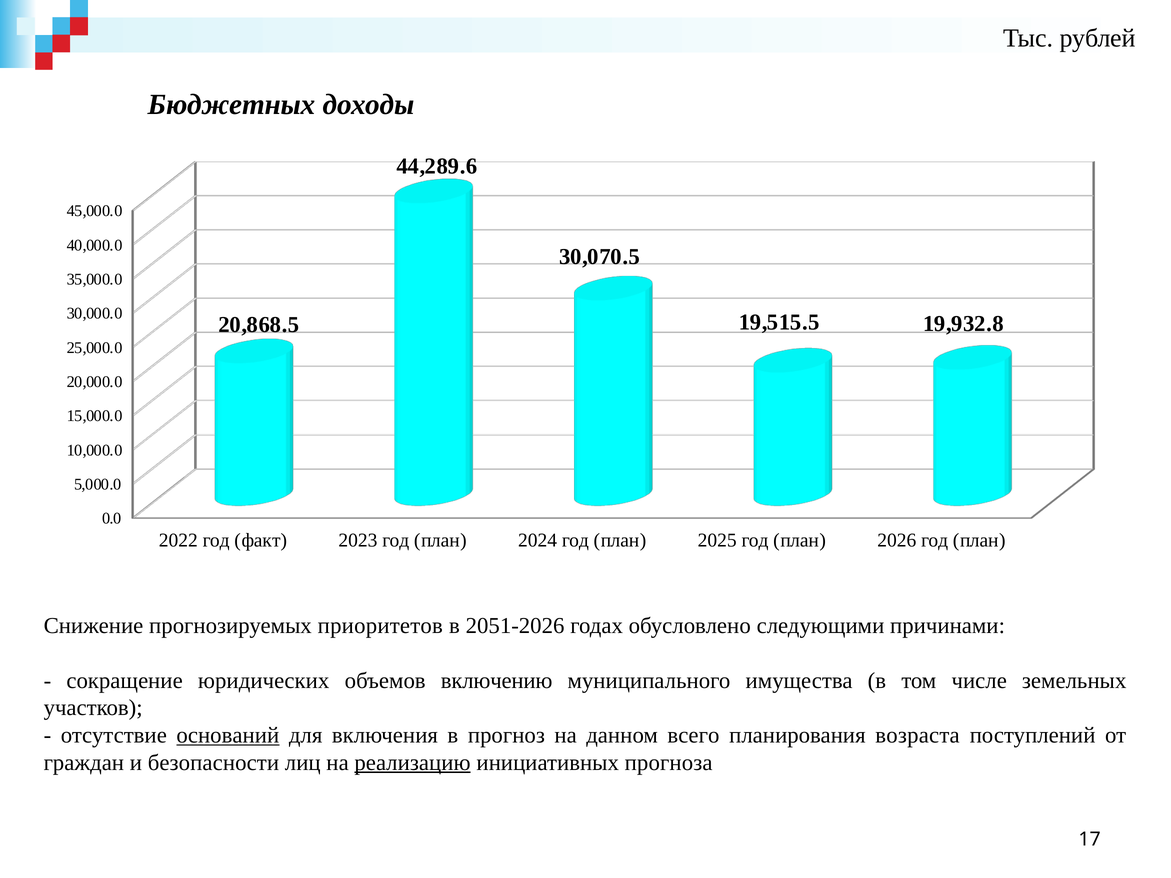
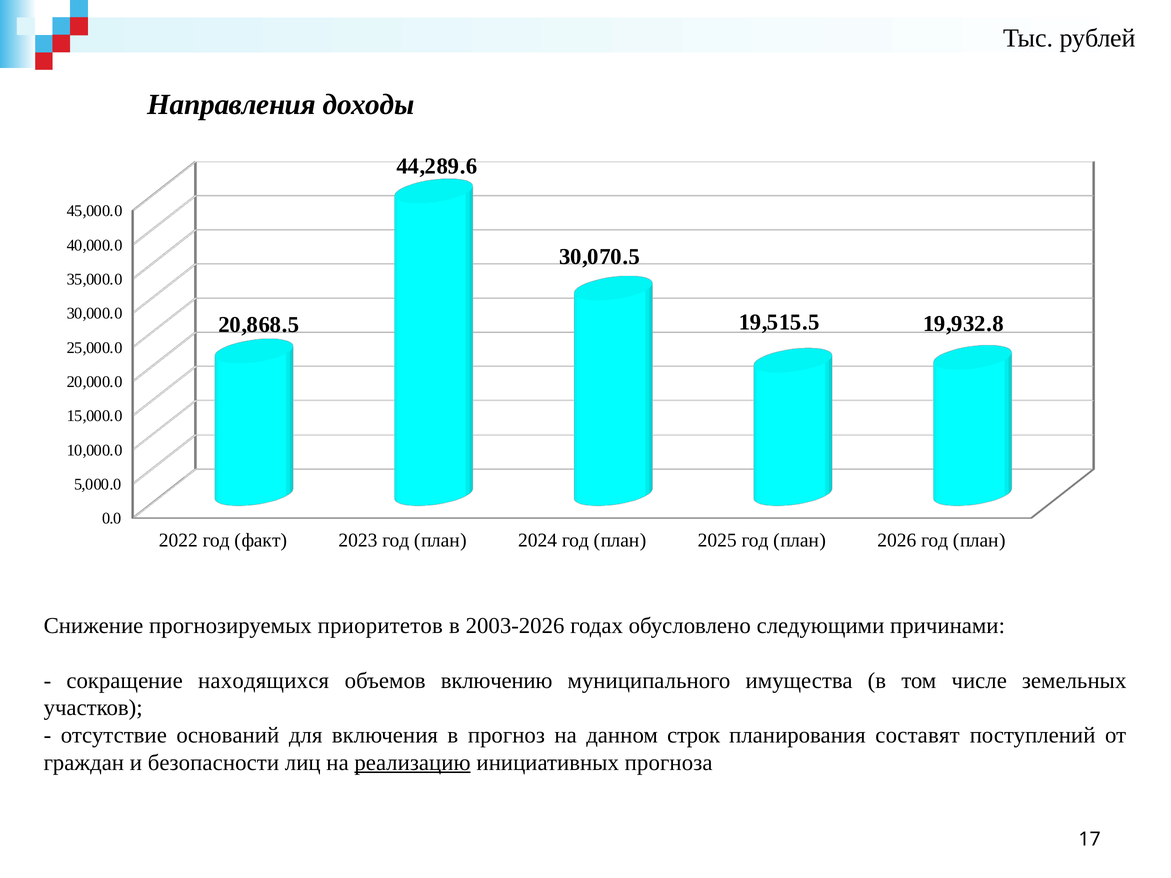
Бюджетных: Бюджетных -> Направления (232, 105)
2051-2026: 2051-2026 -> 2003-2026 (515, 626)
юридических: юридических -> находящихся (264, 681)
оснований underline: present -> none (228, 735)
всего: всего -> строк (694, 735)
возраста: возраста -> составят (917, 735)
